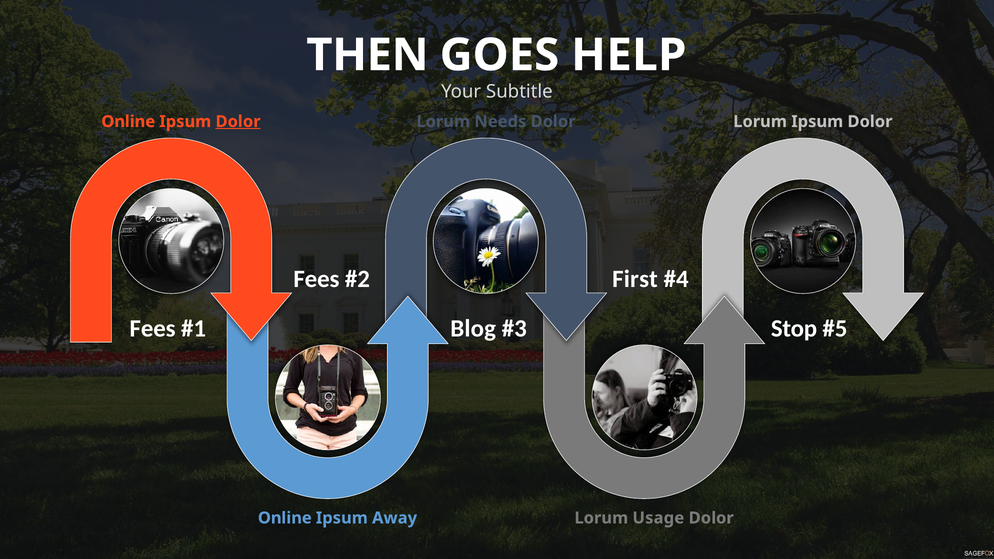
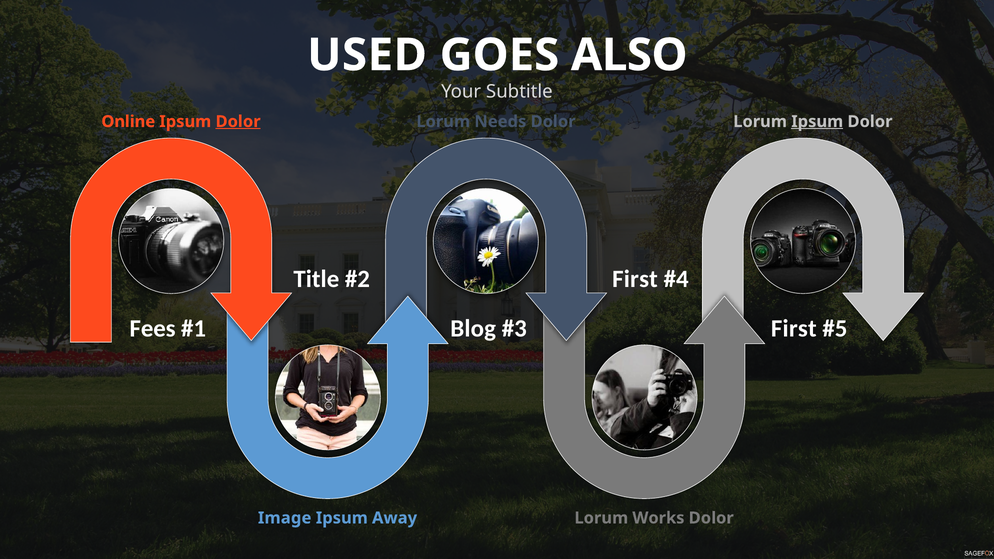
THEN: THEN -> USED (367, 55)
HELP: HELP -> ALSO (629, 55)
Ipsum underline: none -> present (817, 122)
Fees: Fees -> Title (316, 279)
Stop: Stop -> First (794, 329)
Online: Online -> Image (285, 518)
Usage: Usage -> Works (658, 518)
